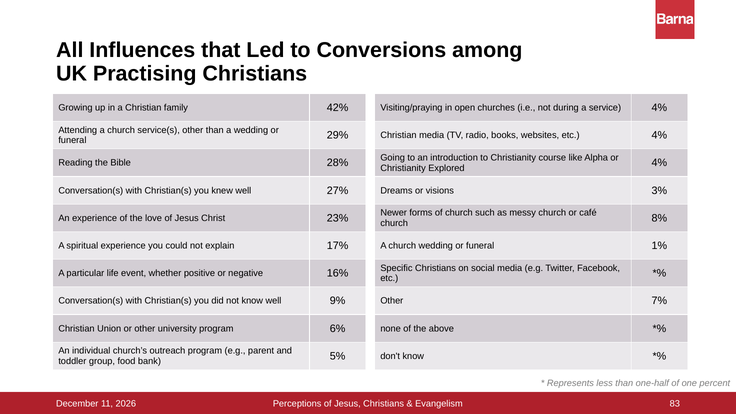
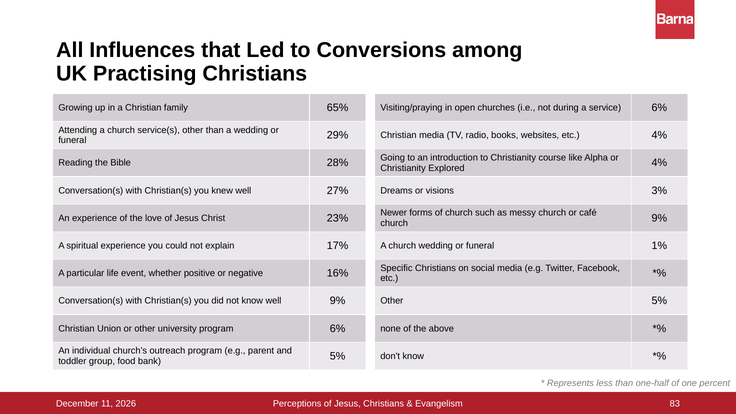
42%: 42% -> 65% (338, 108)
service 4%: 4% -> 6% (659, 108)
church 8%: 8% -> 9% (659, 218)
Other 7%: 7% -> 5% (659, 301)
